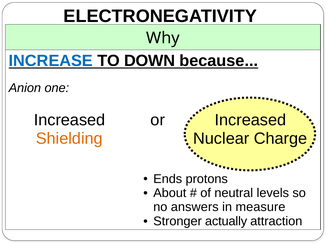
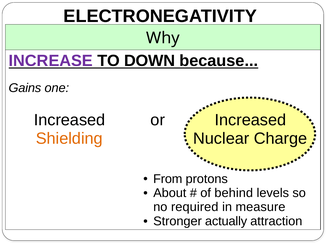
INCREASE colour: blue -> purple (51, 61)
Anion: Anion -> Gains (25, 88)
Ends: Ends -> From (168, 179)
neutral: neutral -> behind (234, 193)
answers: answers -> required (195, 207)
